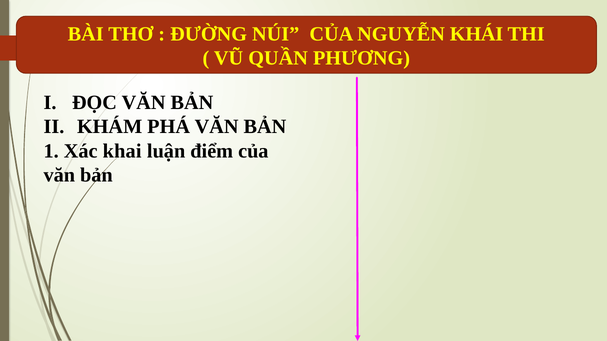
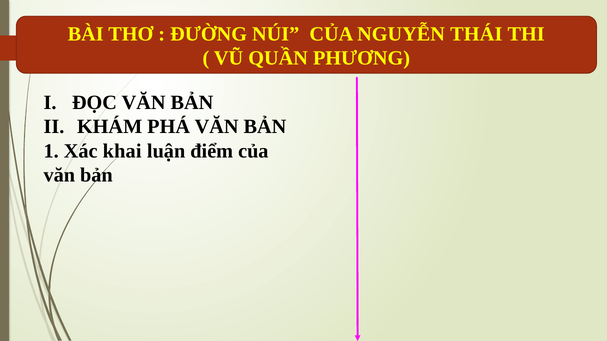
KHÁI: KHÁI -> THÁI (476, 34)
